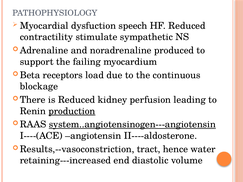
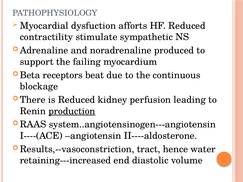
speech: speech -> afforts (133, 26)
load: load -> beat (95, 75)
system..angiotensinogen---angiotensin underline: present -> none (132, 125)
